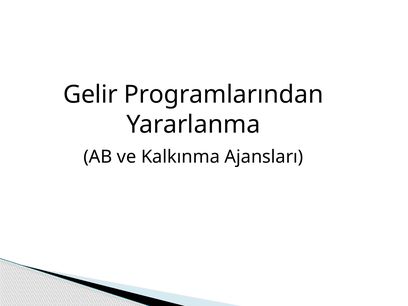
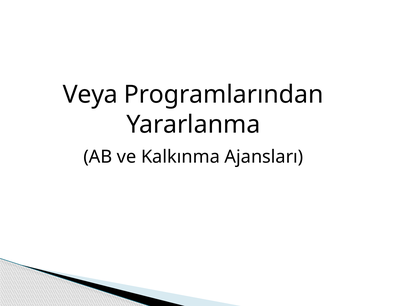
Gelir: Gelir -> Veya (90, 95)
